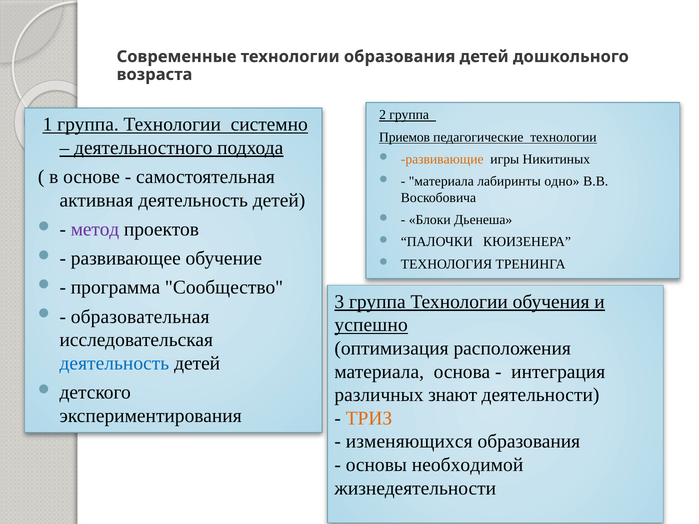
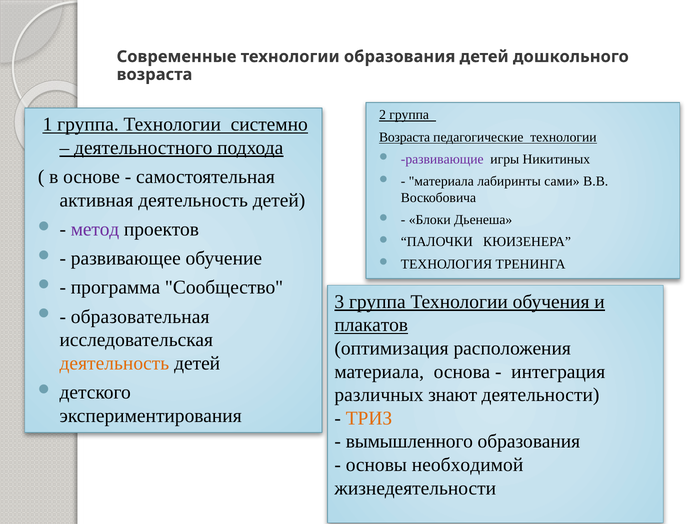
Приемов: Приемов -> Возраста (405, 137)
развивающие colour: orange -> purple (442, 159)
одно: одно -> сами (562, 181)
успешно: успешно -> плакатов (371, 325)
деятельность colour: blue -> orange (114, 363)
изменяющихся: изменяющихся -> вымышленного (409, 442)
